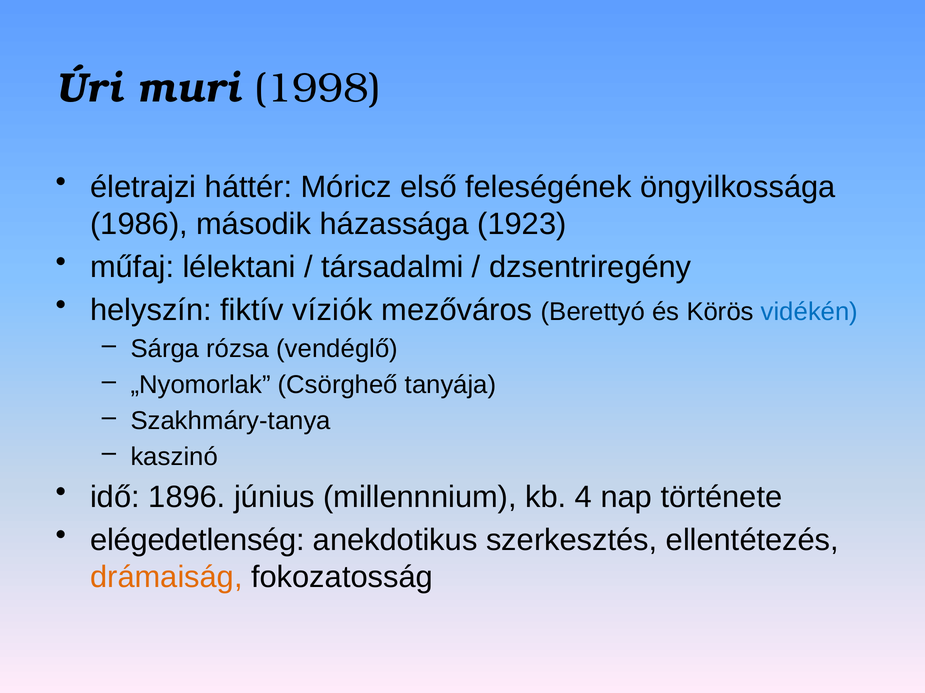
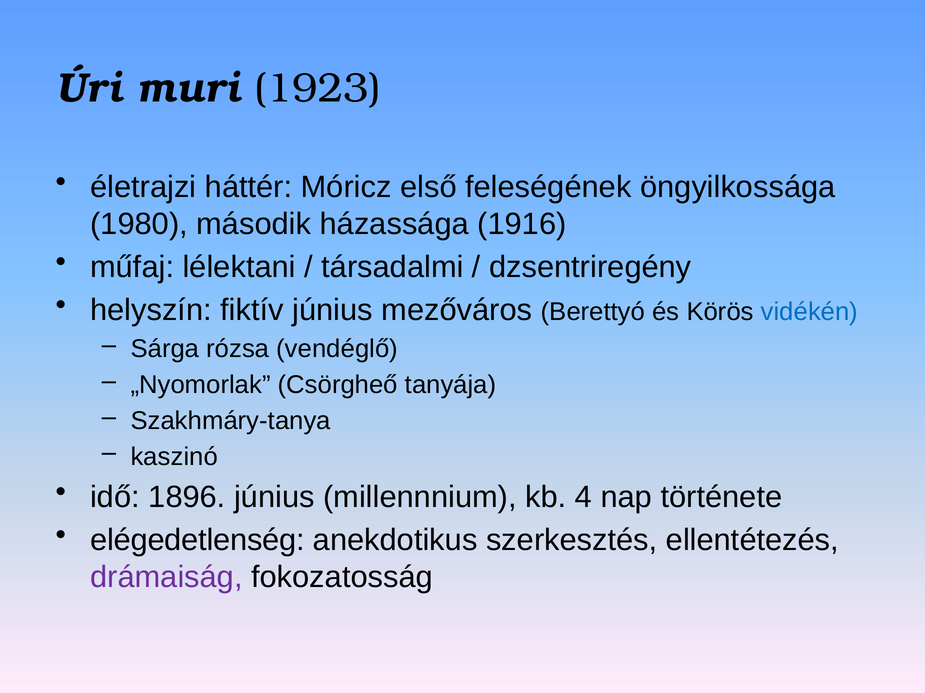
1998: 1998 -> 1923 (318, 88)
1986: 1986 -> 1980 (139, 224)
1923: 1923 -> 1916 (522, 224)
fiktív víziók: víziók -> június (332, 310)
drámaiság colour: orange -> purple (166, 578)
